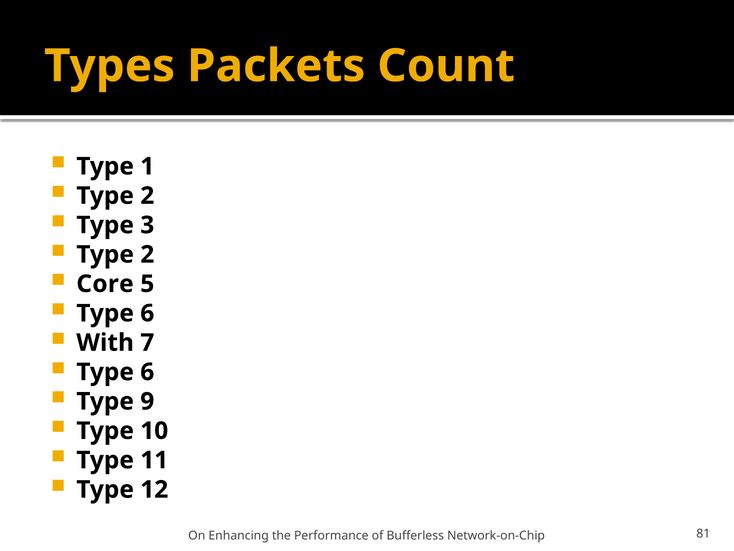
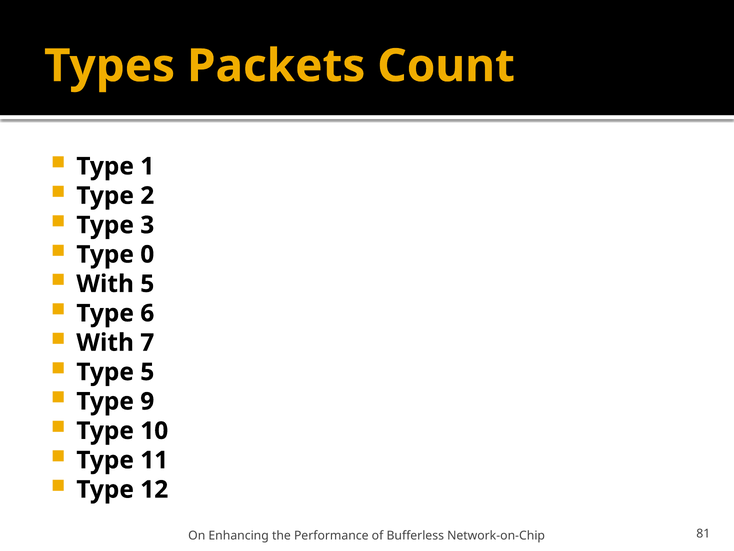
2: 2 -> 0 (147, 254)
Core: Core -> With (105, 284)
6: 6 -> 5 (147, 372)
